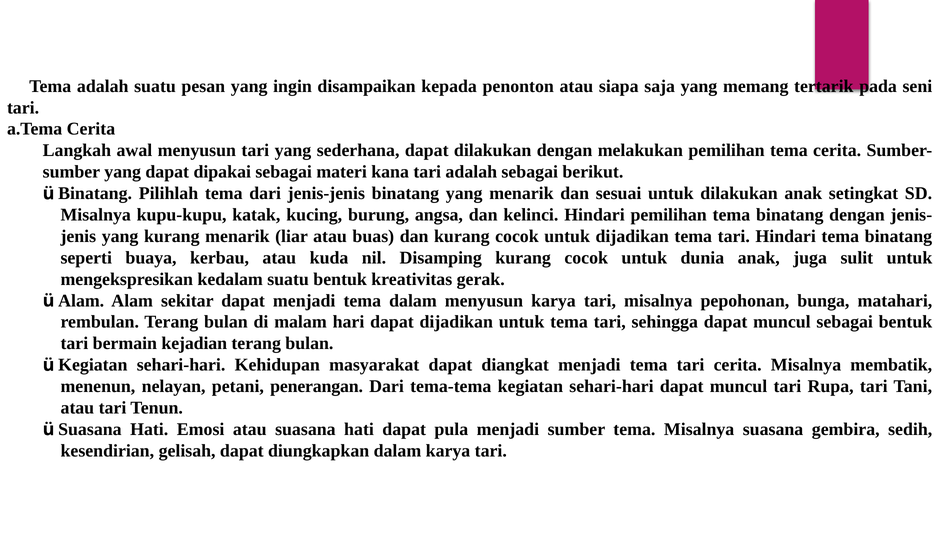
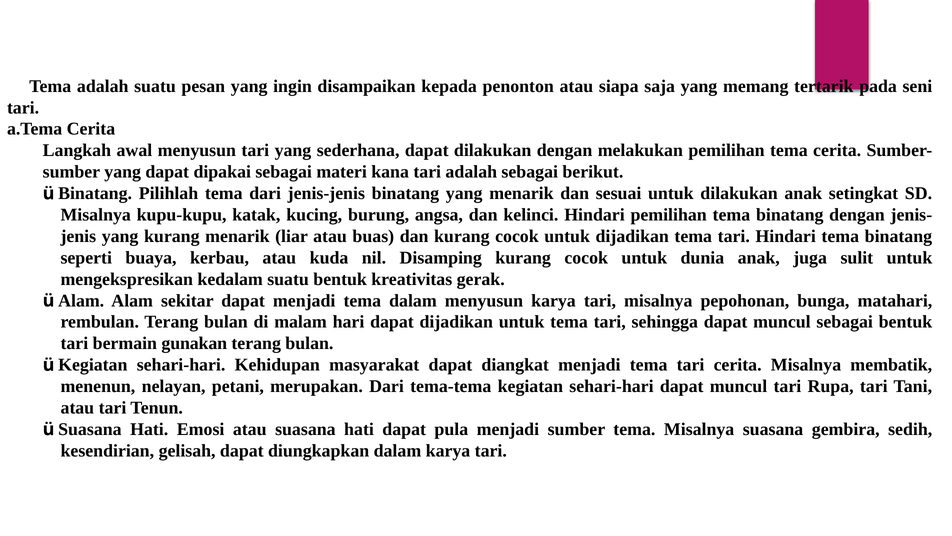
kejadian: kejadian -> gunakan (194, 343)
penerangan: penerangan -> merupakan (317, 386)
